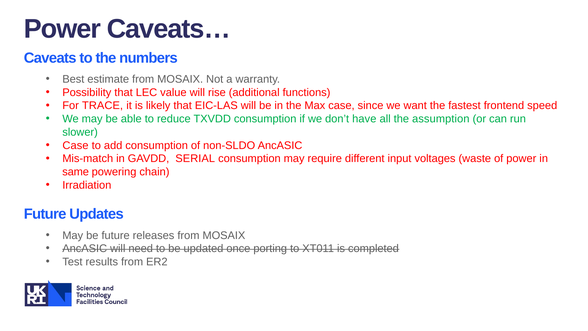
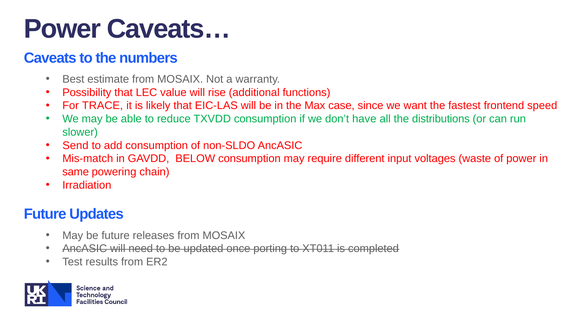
assumption: assumption -> distributions (441, 119)
Case: Case -> Send (75, 145)
SERIAL: SERIAL -> BELOW (195, 159)
